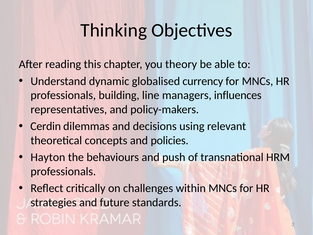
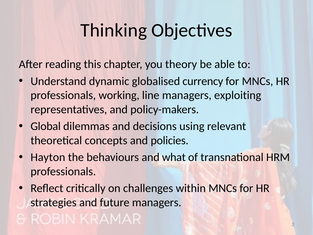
building: building -> working (119, 95)
influences: influences -> exploiting (238, 95)
Cerdin: Cerdin -> Global (46, 126)
push: push -> what (174, 157)
future standards: standards -> managers (157, 202)
